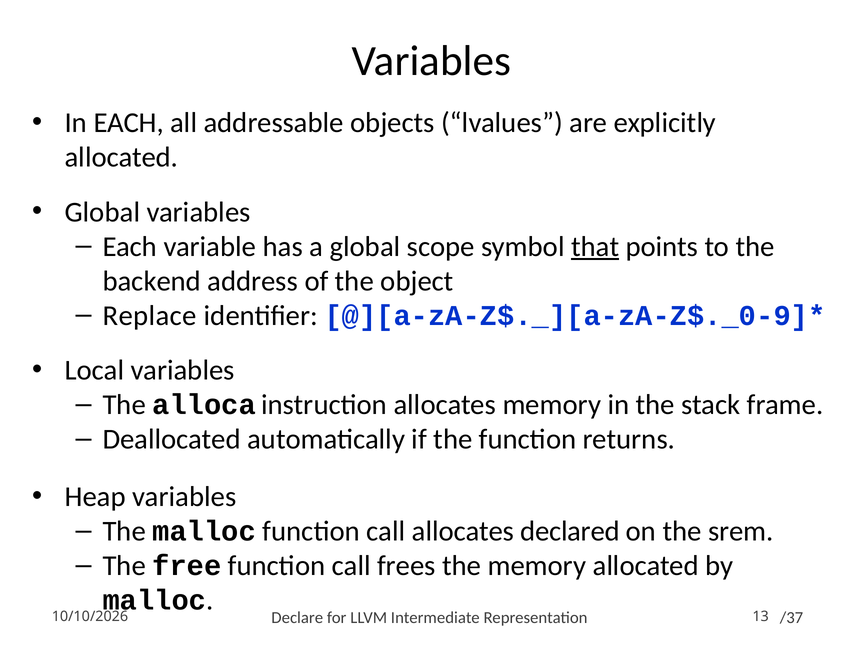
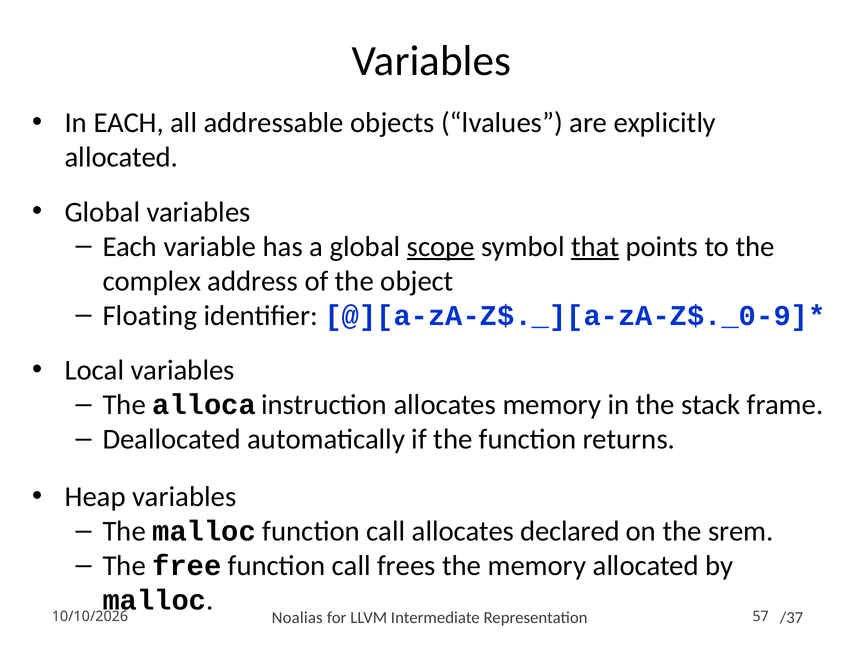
scope underline: none -> present (441, 247)
backend: backend -> complex (152, 281)
Replace: Replace -> Floating (150, 316)
Declare: Declare -> Noalias (297, 618)
13: 13 -> 57 (761, 617)
